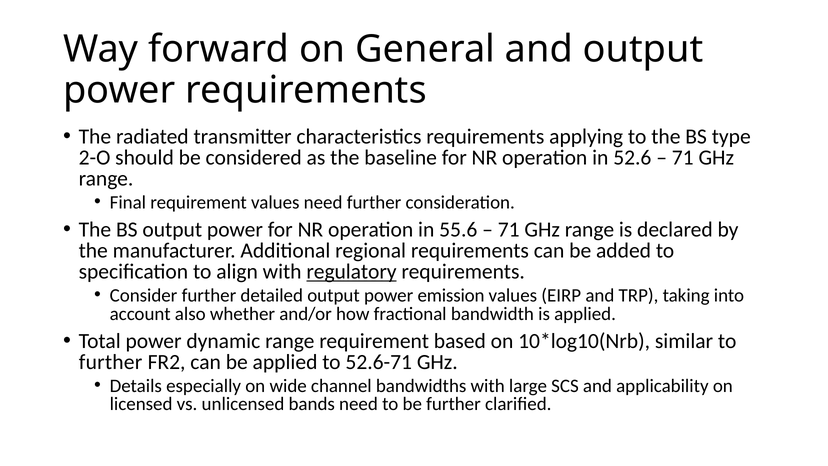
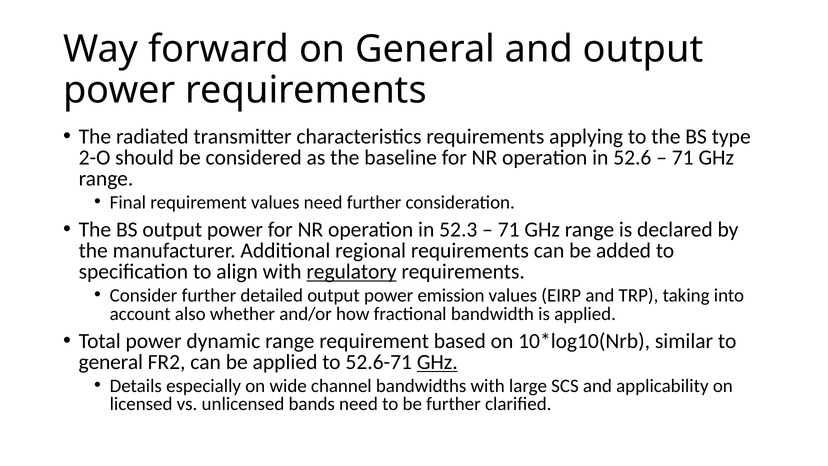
55.6: 55.6 -> 52.3 (458, 230)
further: further -> general (111, 362)
GHz underline: none -> present (437, 362)
